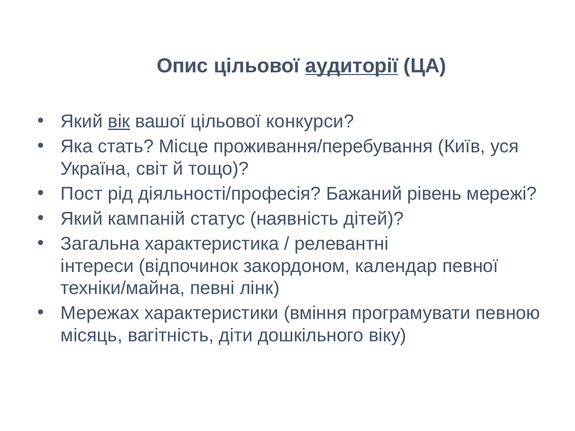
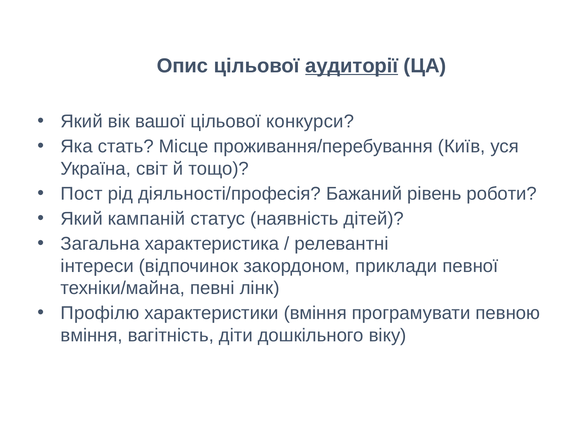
вік underline: present -> none (119, 121)
мережі: мережі -> роботи (502, 194)
календар: календар -> приклади (396, 266)
Мережах: Мережах -> Профілю (100, 313)
місяць: місяць -> вміння (92, 336)
